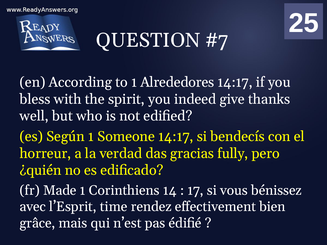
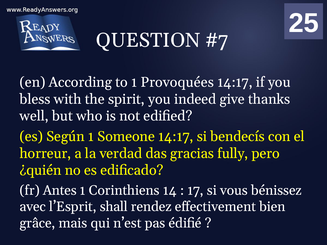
Alrededores: Alrededores -> Provoquées (177, 82)
Made: Made -> Antes (60, 191)
time: time -> shall (114, 207)
